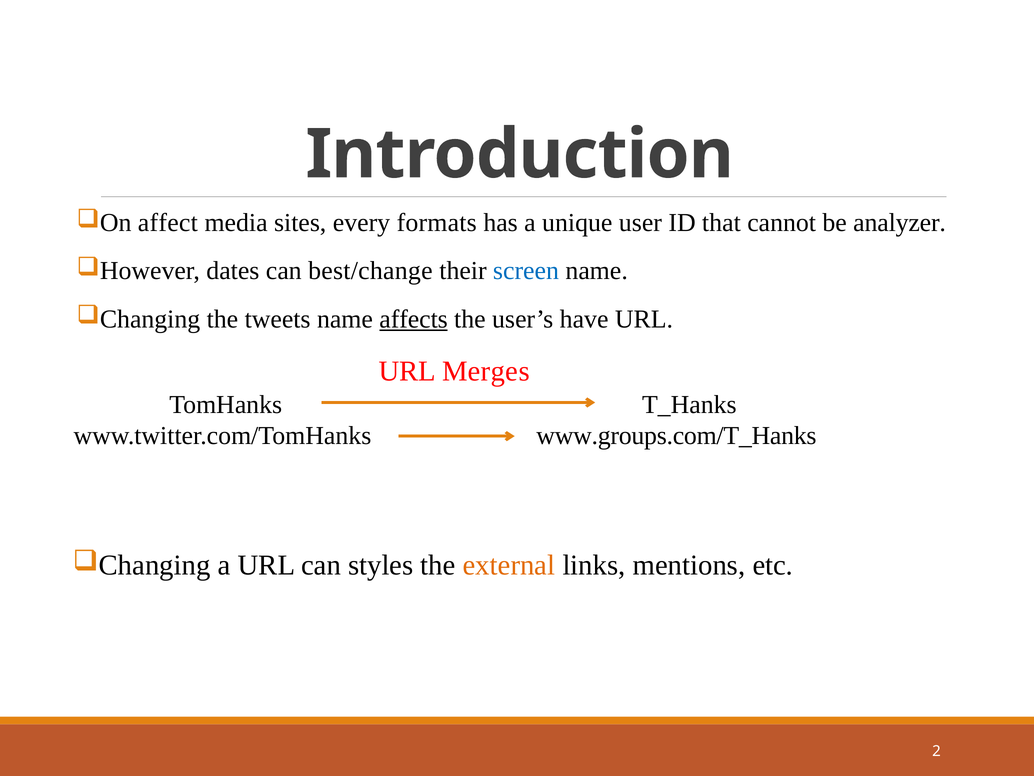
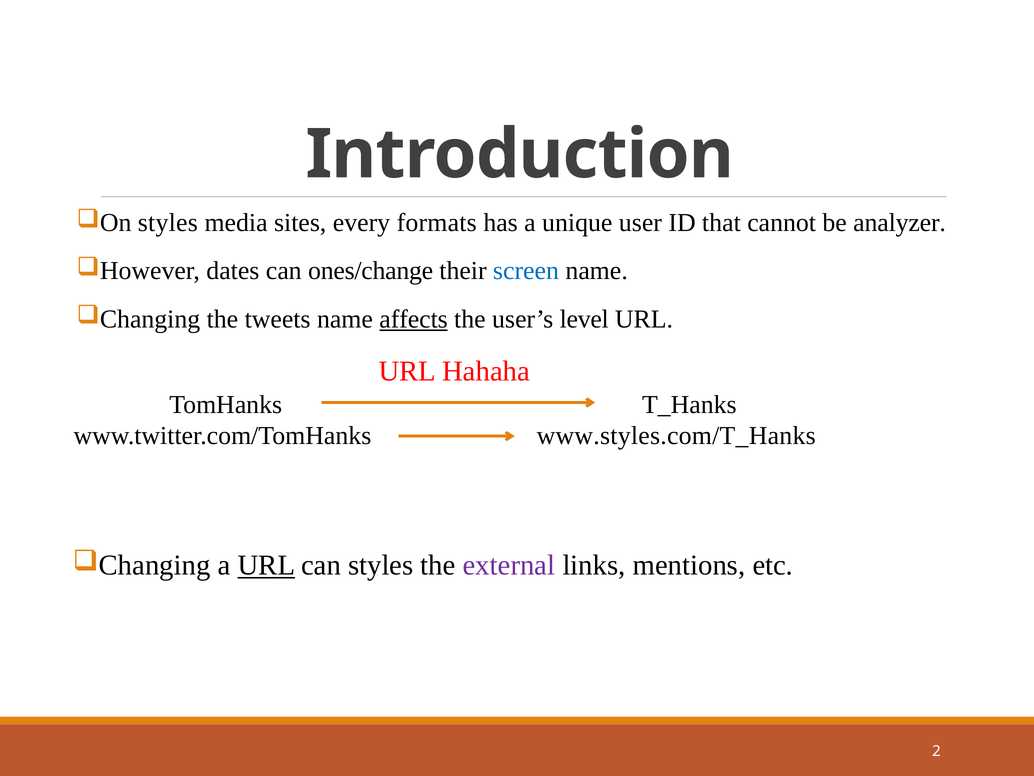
affect: affect -> styles (168, 223)
best/change: best/change -> ones/change (371, 271)
have: have -> level (584, 319)
Merges: Merges -> Hahaha (486, 371)
www.groups.com/T_Hanks: www.groups.com/T_Hanks -> www.styles.com/T_Hanks (676, 435)
URL underline: none -> present (266, 565)
external colour: orange -> purple (509, 565)
